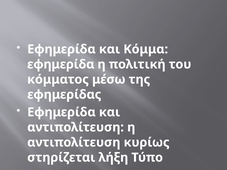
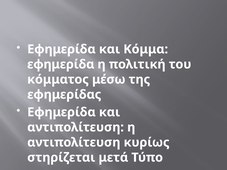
λήξη: λήξη -> μετά (113, 158)
